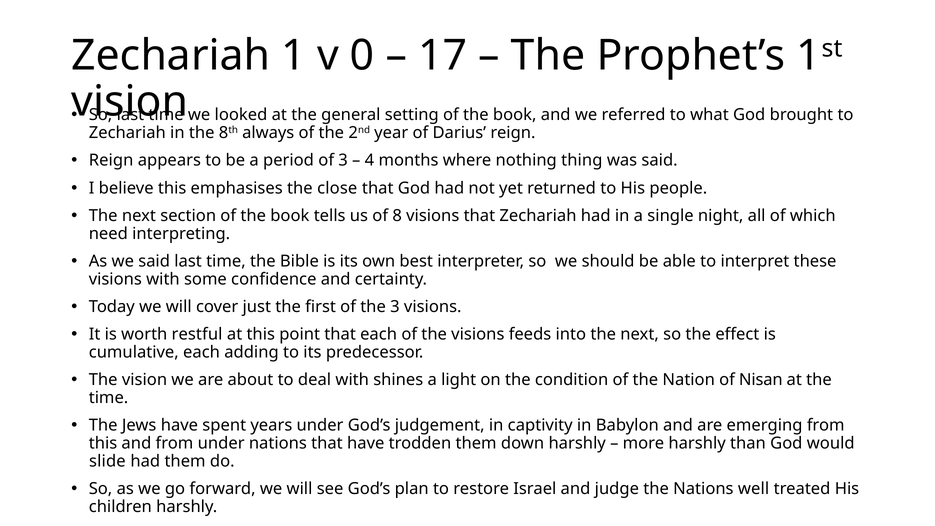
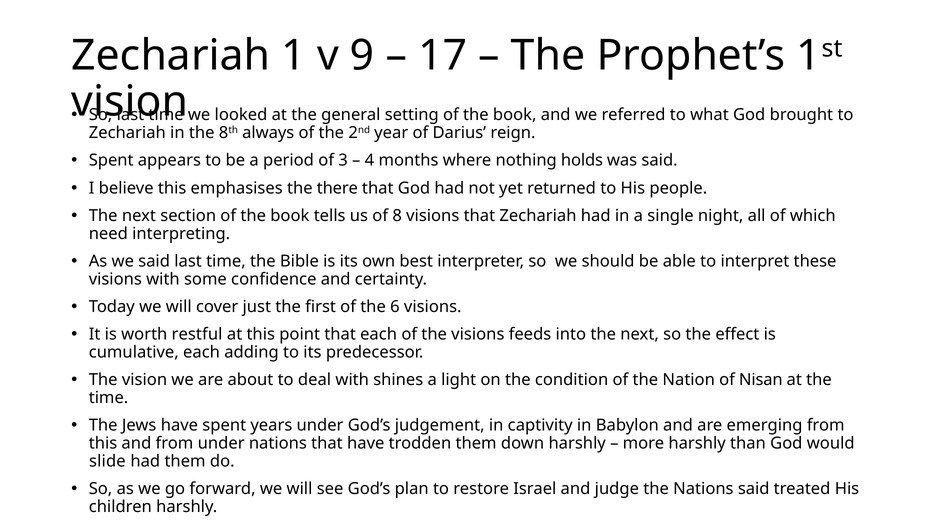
0: 0 -> 9 (362, 55)
Reign: Reign -> Spent (111, 160)
thing: thing -> holds (582, 160)
close: close -> there (337, 188)
the 3: 3 -> 6 (395, 307)
Nations well: well -> said (754, 489)
